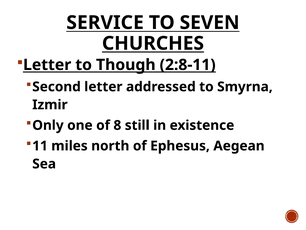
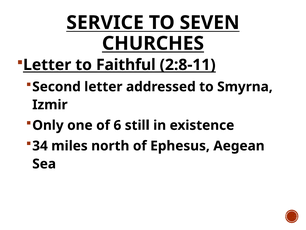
Though: Though -> Faithful (126, 65)
8: 8 -> 6 (117, 125)
11: 11 -> 34 (40, 146)
